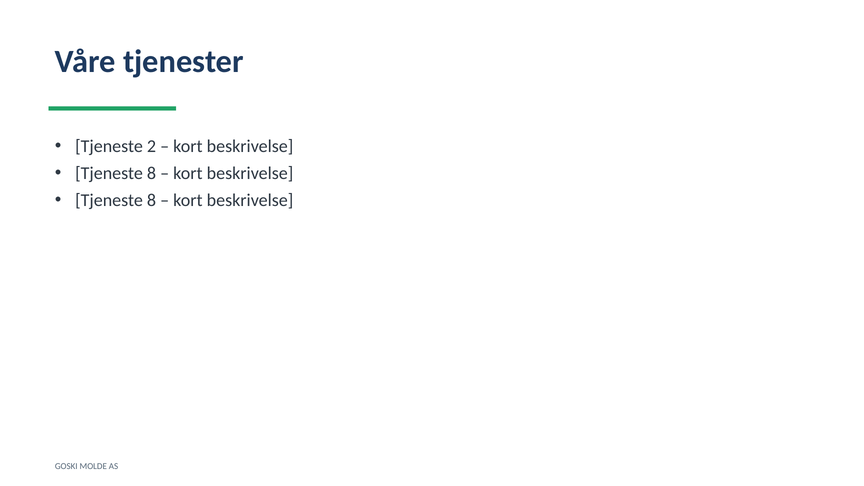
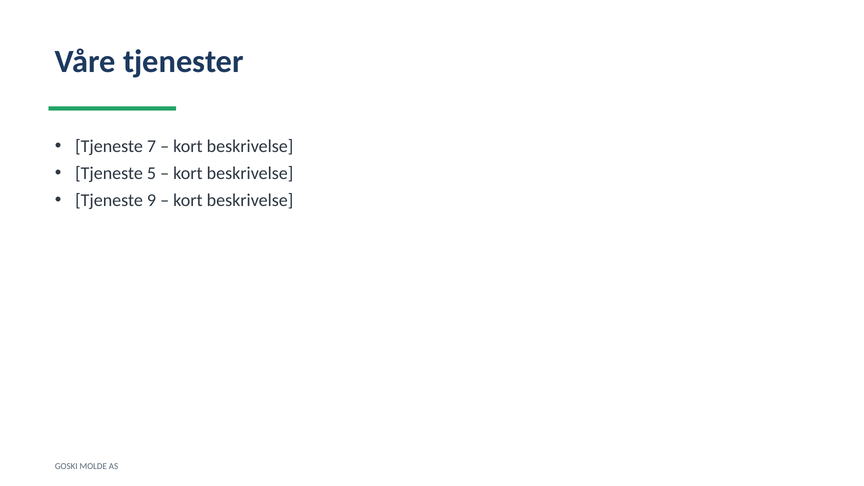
2: 2 -> 7 (151, 146)
8: 8 -> 5 (151, 173)
8: 8 -> 9 (151, 200)
